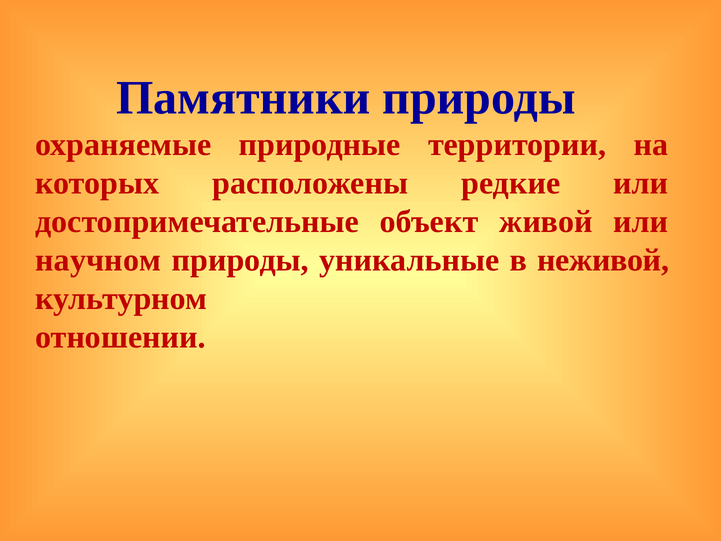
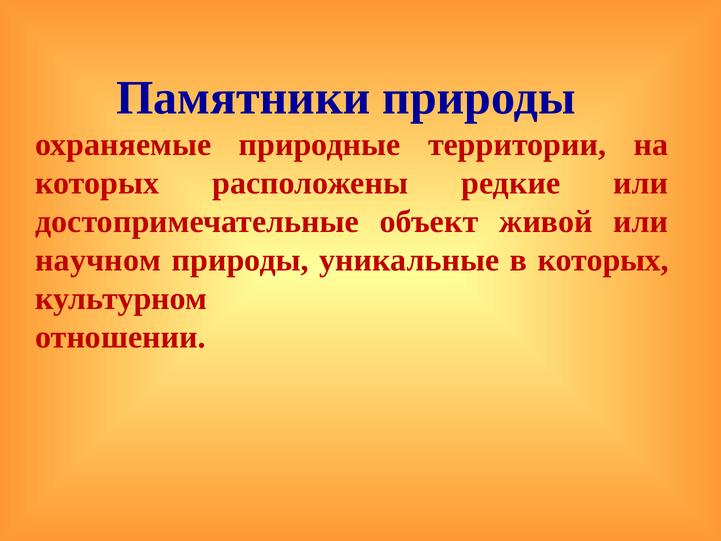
в неживой: неживой -> которых (603, 260)
